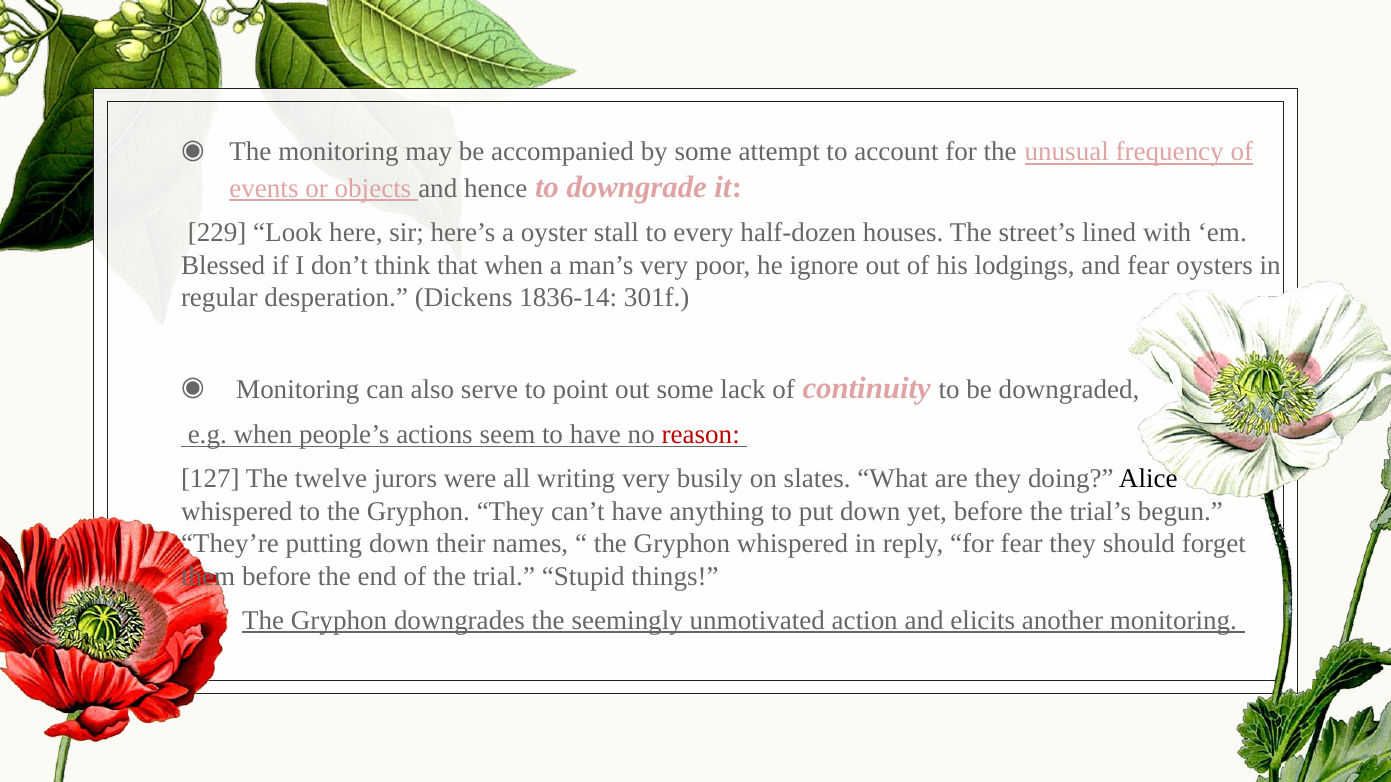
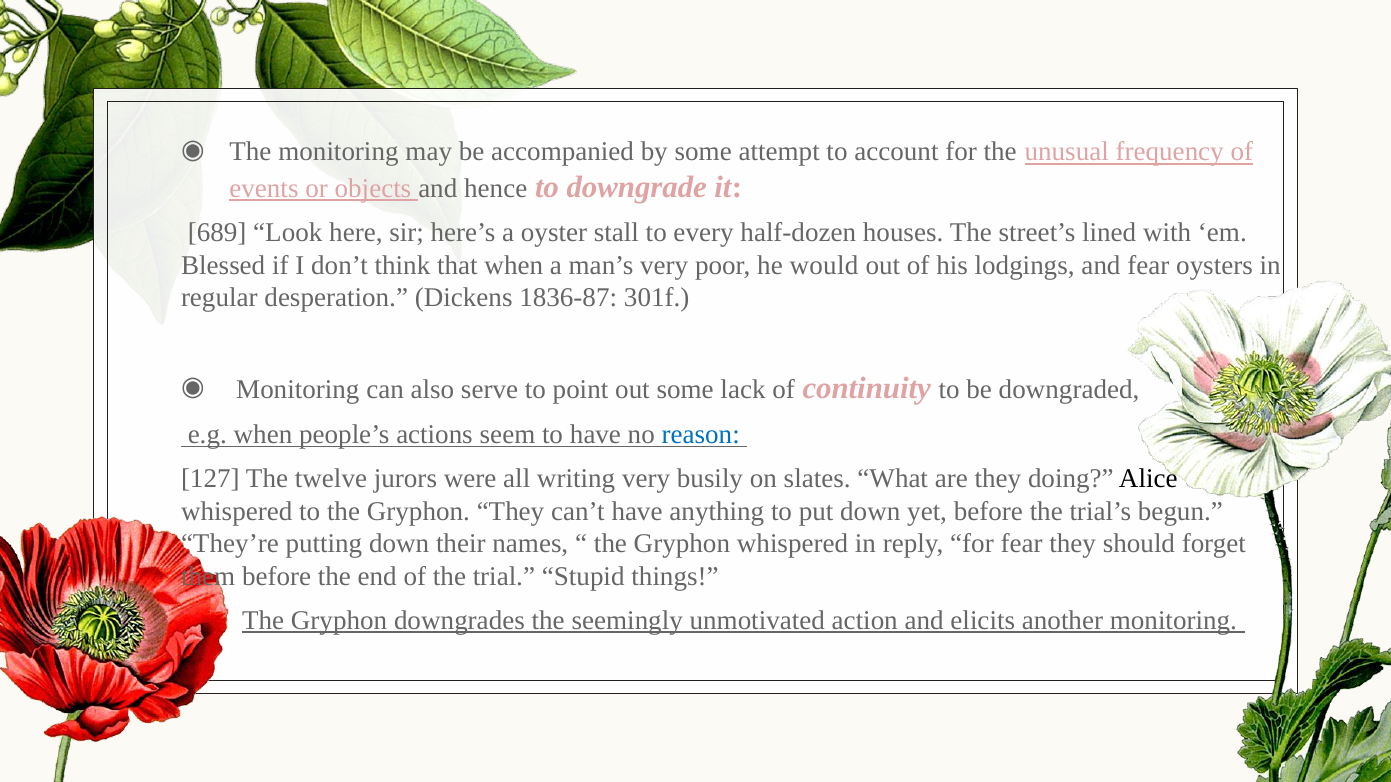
229: 229 -> 689 (217, 233)
ignore: ignore -> would (824, 266)
1836-14: 1836-14 -> 1836-87 (568, 298)
reason colour: red -> blue (701, 435)
